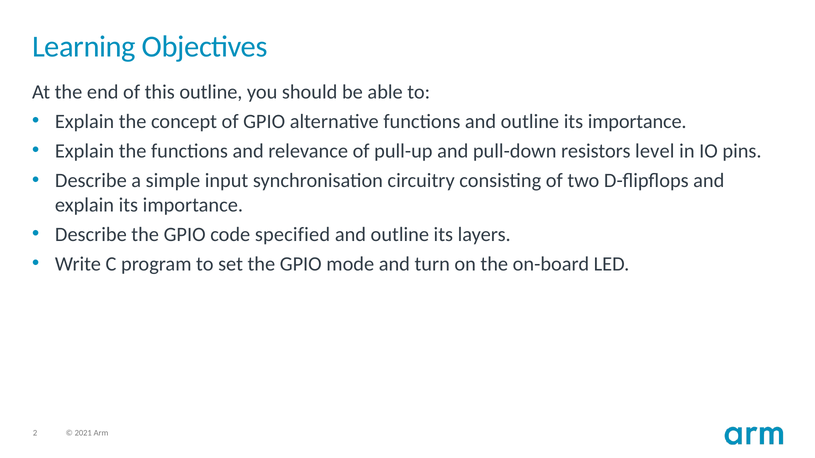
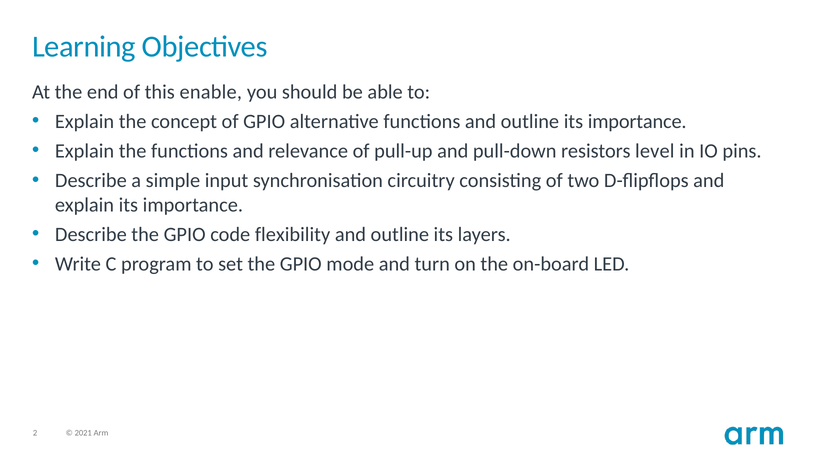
this outline: outline -> enable (211, 92)
specified: specified -> flexibility (293, 235)
